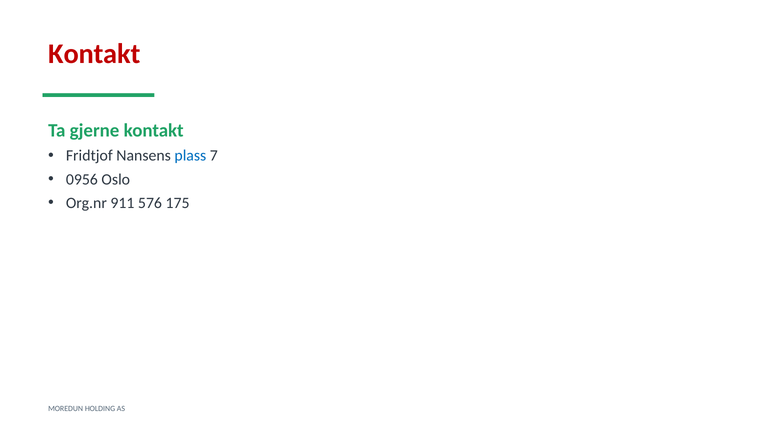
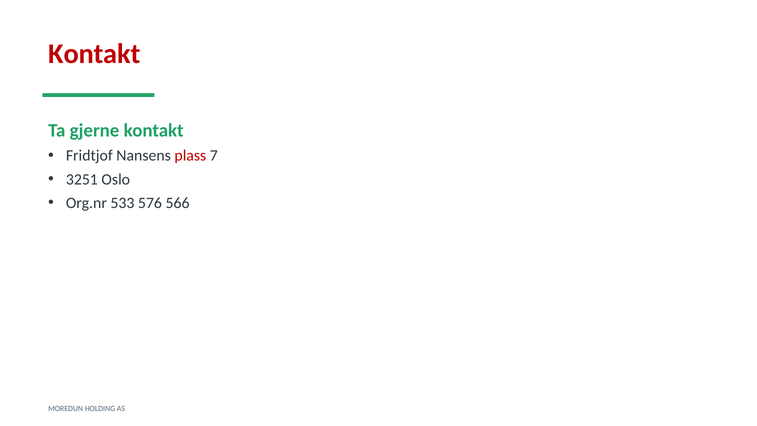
plass colour: blue -> red (190, 156)
0956: 0956 -> 3251 (82, 179)
911: 911 -> 533 (122, 203)
175: 175 -> 566 (178, 203)
